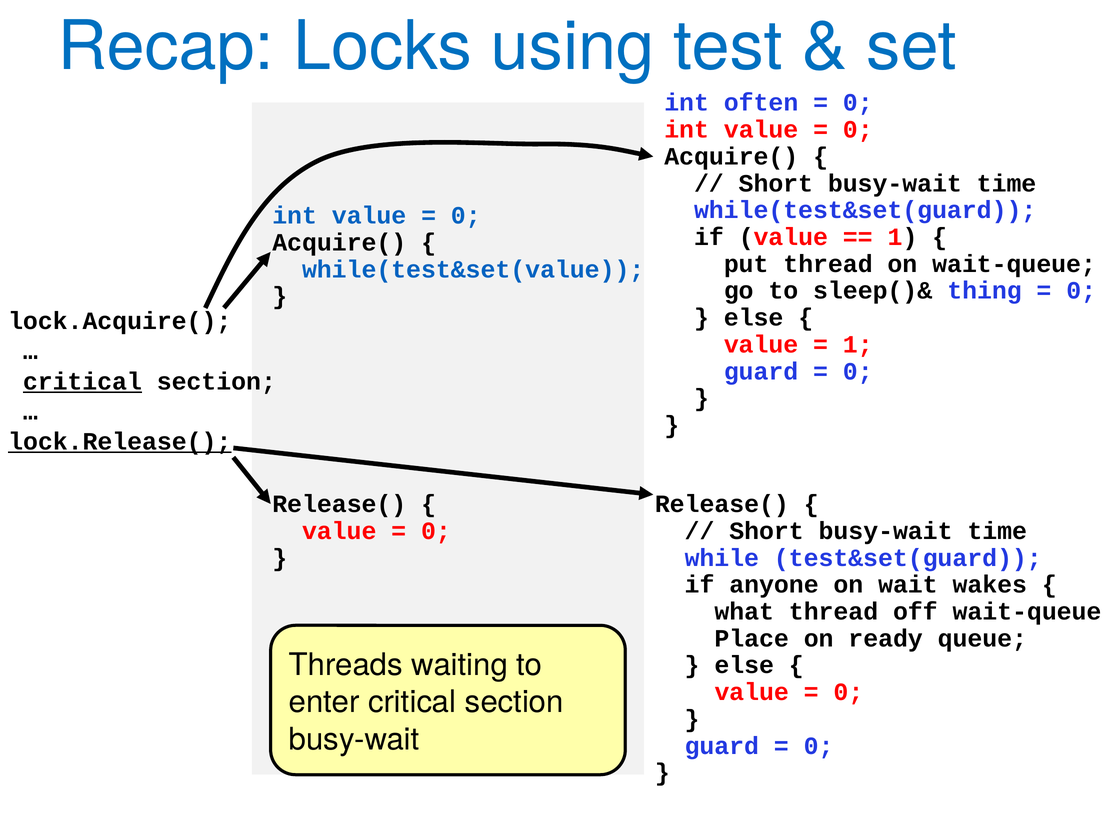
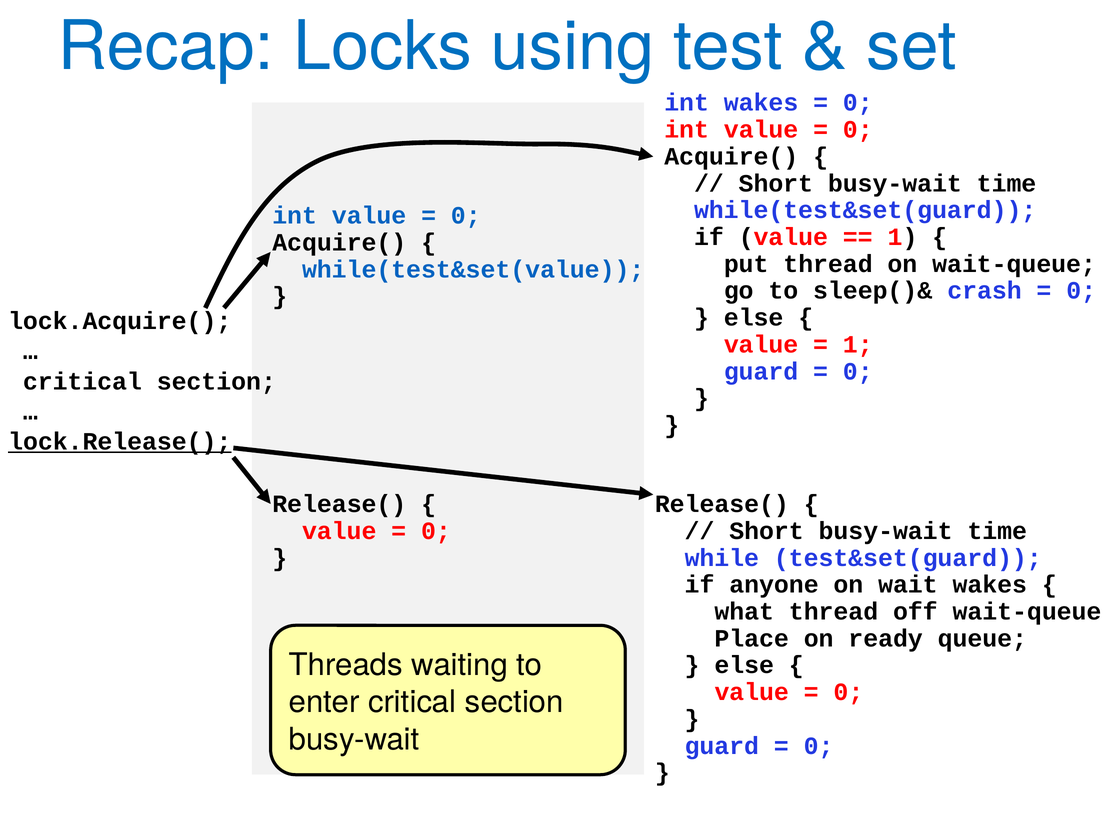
int often: often -> wakes (761, 103)
thing: thing -> crash (985, 291)
critical underline: present -> none (82, 381)
